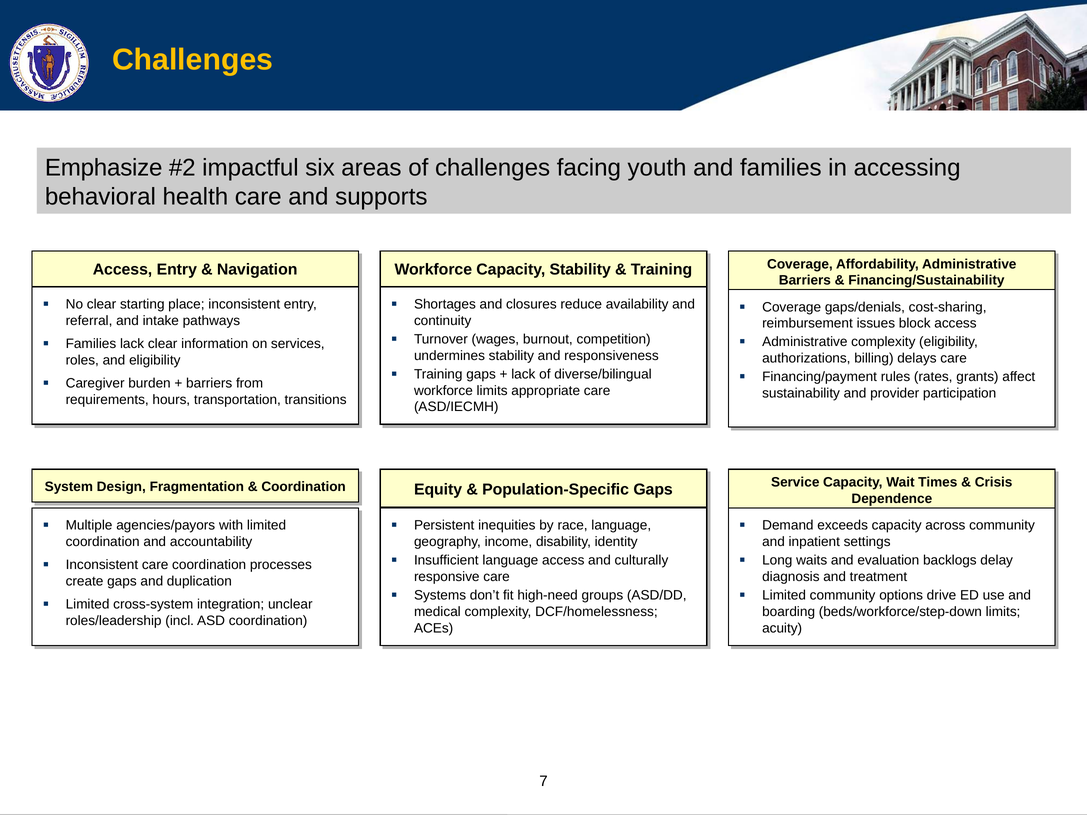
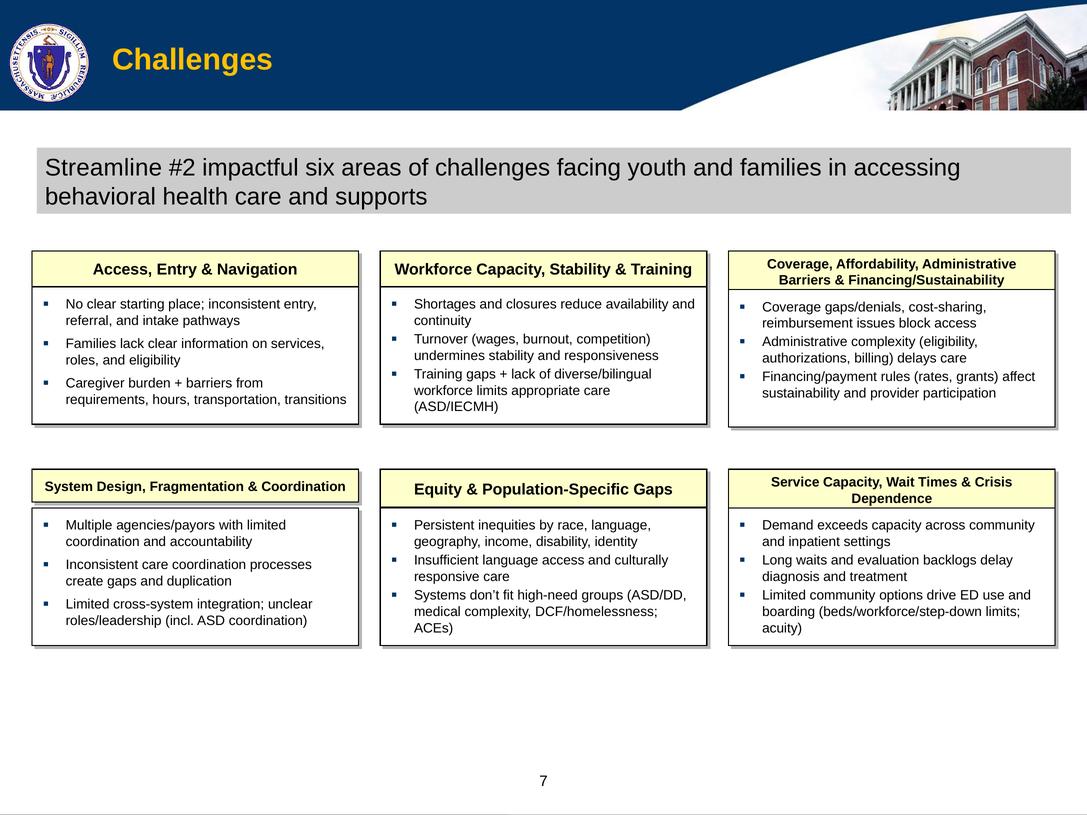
Emphasize: Emphasize -> Streamline (104, 168)
